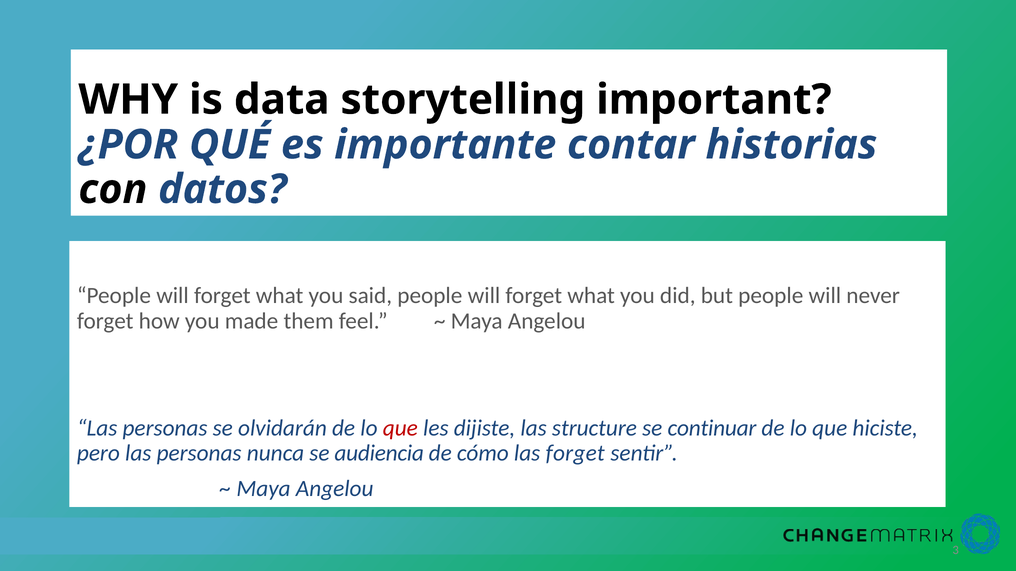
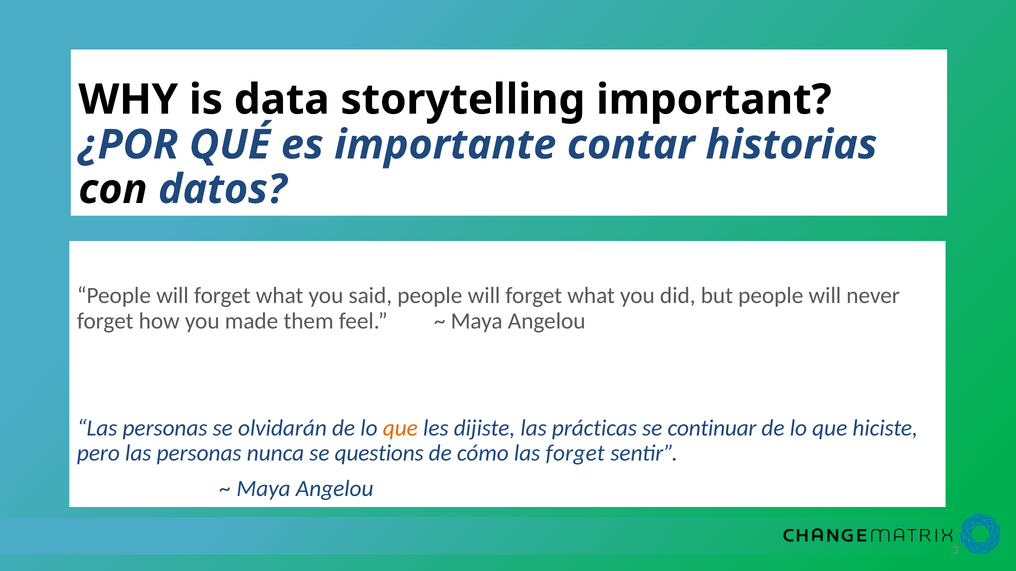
que colour: red -> orange (400, 428)
structure: structure -> prácticas (594, 428)
audiencia: audiencia -> questions (379, 454)
